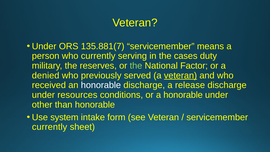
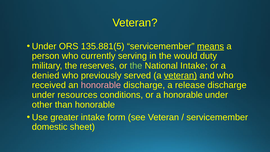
135.881(7: 135.881(7 -> 135.881(5 (103, 46)
means underline: none -> present (210, 46)
cases: cases -> would (186, 56)
National Factor: Factor -> Intake (194, 66)
honorable colour: white -> pink (101, 85)
system: system -> greater (64, 117)
currently: currently -> domestic (50, 127)
